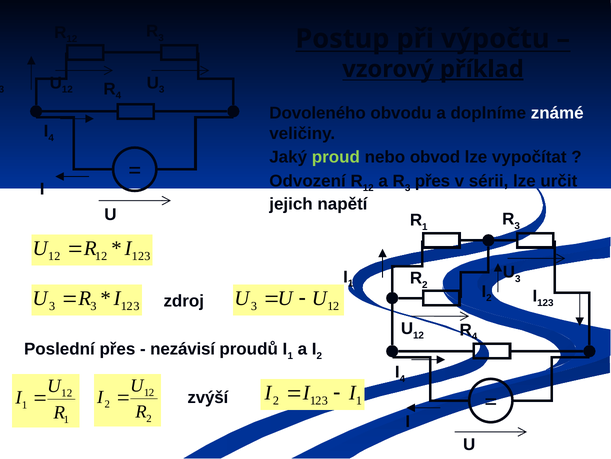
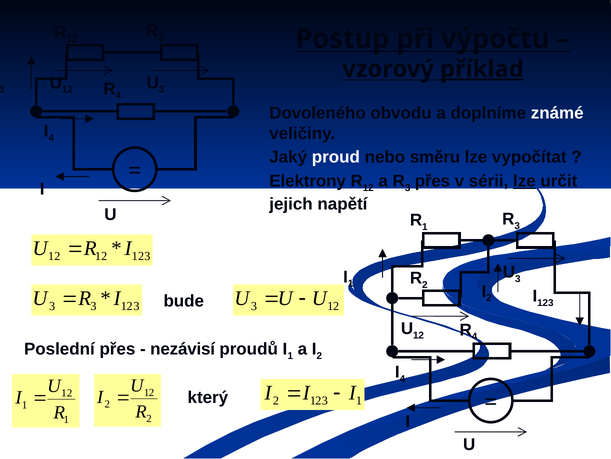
proud colour: light green -> white (336, 157)
obvod: obvod -> směru (435, 157)
Odvození: Odvození -> Elektrony (308, 181)
lze underline: none -> present (524, 181)
zdroj: zdroj -> bude (184, 301)
zvýší: zvýší -> který (208, 397)
